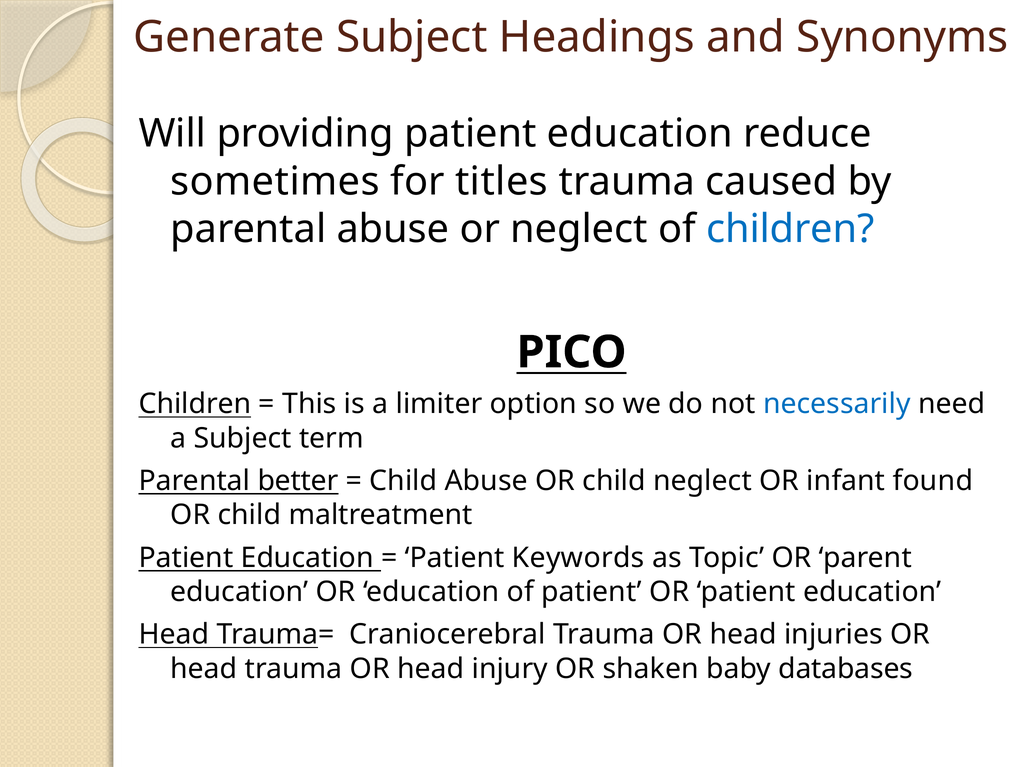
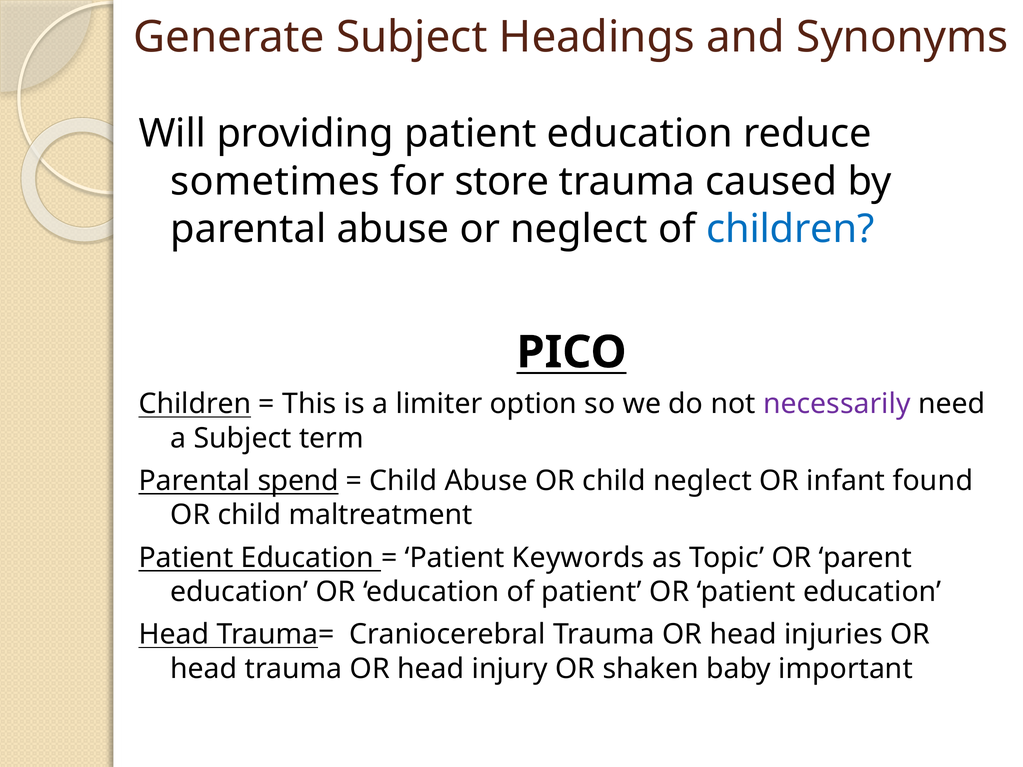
titles: titles -> store (502, 182)
necessarily colour: blue -> purple (837, 404)
better: better -> spend (298, 481)
databases: databases -> important (846, 669)
